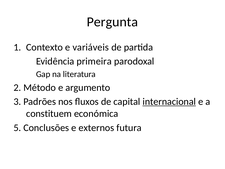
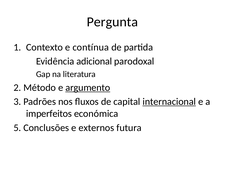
variáveis: variáveis -> contínua (91, 47)
primeira: primeira -> adicional (94, 61)
argumento underline: none -> present (88, 87)
constituem: constituem -> imperfeitos (49, 113)
